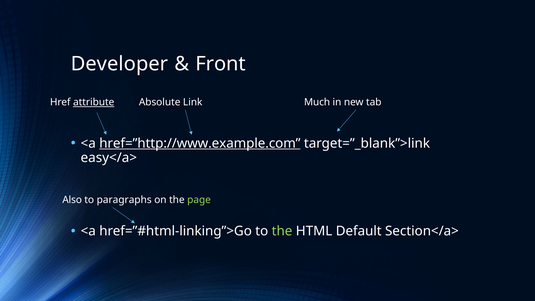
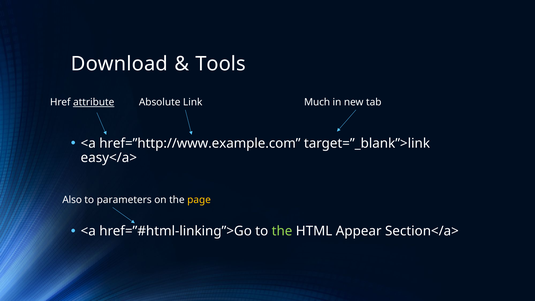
Developer: Developer -> Download (119, 64)
Front: Front -> Tools (221, 64)
href=”http://www.example.com underline: present -> none (200, 143)
paragraphs: paragraphs -> parameters (124, 200)
page colour: light green -> yellow (199, 200)
Default: Default -> Appear (359, 231)
